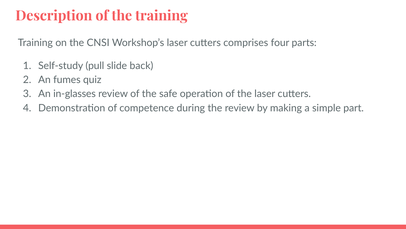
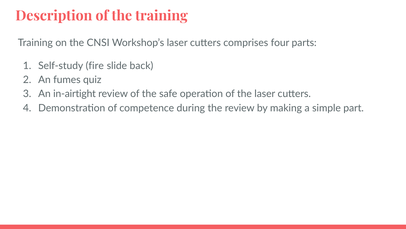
pull: pull -> fire (95, 66)
in-glasses: in-glasses -> in-airtight (75, 94)
